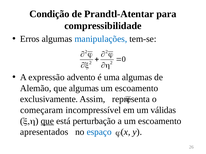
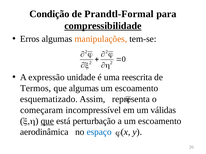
Prandtl-Atentar: Prandtl-Atentar -> Prandtl-Formal (119, 14)
compressibilidade underline: none -> present (103, 26)
manipulações colour: blue -> orange (101, 39)
advento: advento -> unidade (81, 77)
uma algumas: algumas -> reescrita (137, 77)
Alemão: Alemão -> Termos (36, 88)
exclusivamente: exclusivamente -> esquematizado (49, 99)
apresentados: apresentados -> aerodinâmica (44, 132)
